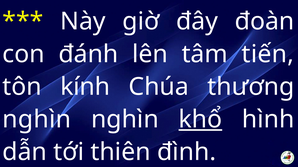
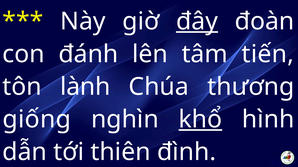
đây underline: none -> present (197, 21)
kính: kính -> lành (85, 87)
nghìn: nghìn -> giống (37, 120)
